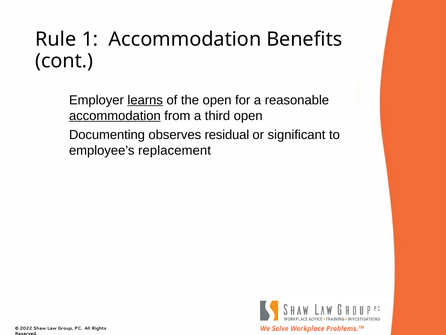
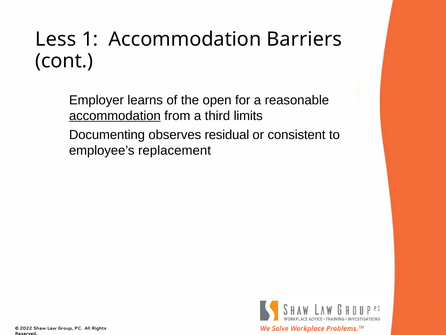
Rule: Rule -> Less (56, 39)
Benefits: Benefits -> Barriers (304, 39)
learns underline: present -> none (145, 100)
third open: open -> limits (248, 116)
significant: significant -> consistent (297, 135)
